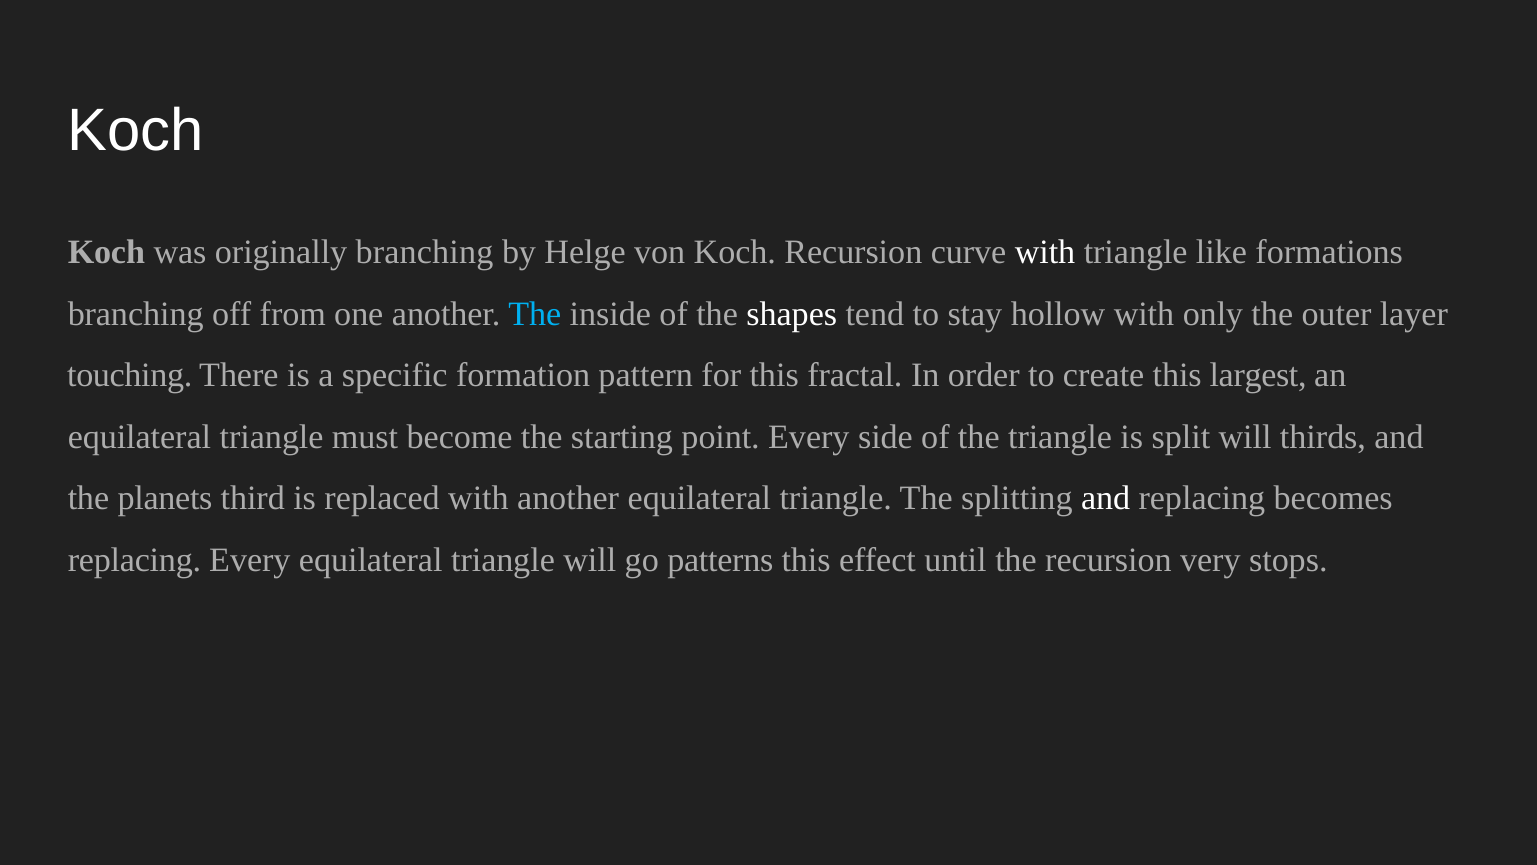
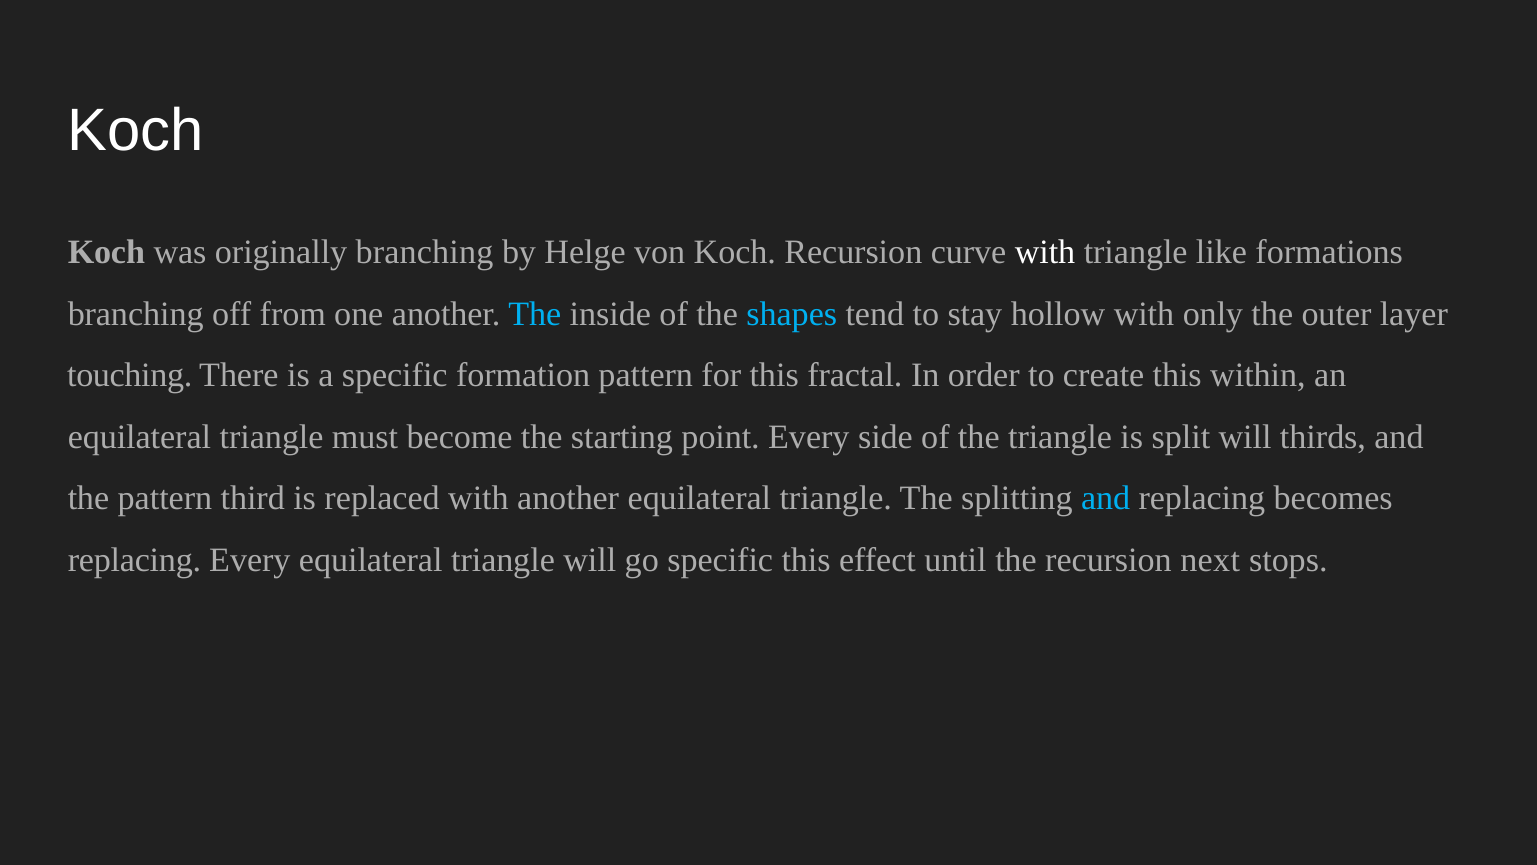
shapes colour: white -> light blue (792, 314)
largest: largest -> within (1258, 375)
the planets: planets -> pattern (165, 498)
and colour: white -> light blue (1106, 498)
go patterns: patterns -> specific (720, 559)
very: very -> next (1210, 559)
